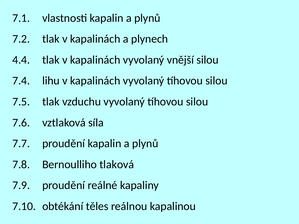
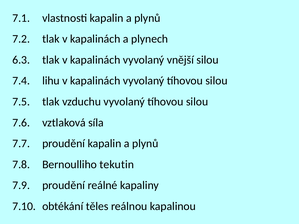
4.4: 4.4 -> 6.3 (21, 60)
tlaková: tlaková -> tekutin (117, 165)
